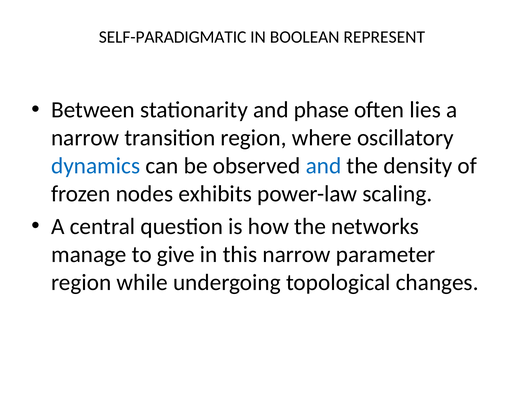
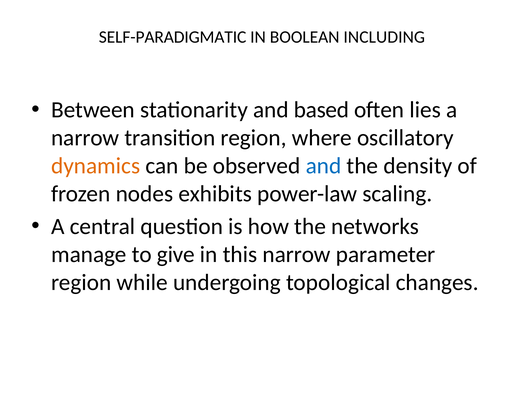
REPRESENT: REPRESENT -> INCLUDING (384, 37)
phase: phase -> based (322, 110)
dynamics colour: blue -> orange (96, 166)
